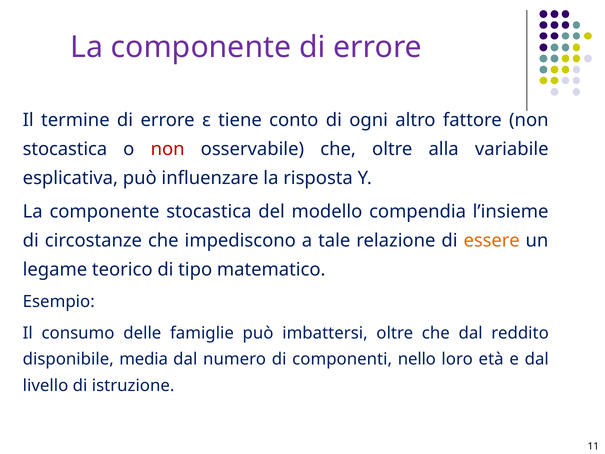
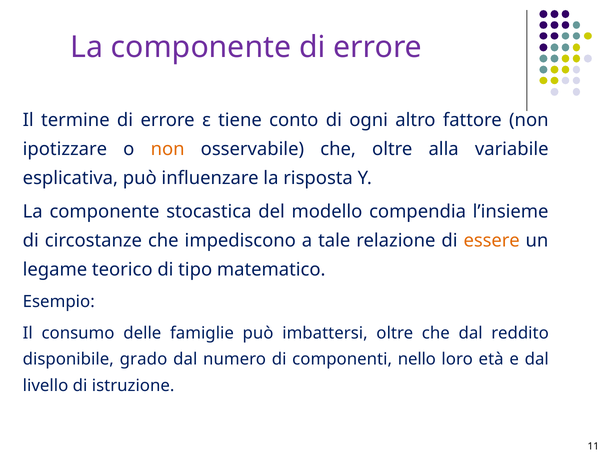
stocastica: stocastica -> ipotizzare (65, 149)
non colour: red -> orange (168, 149)
media: media -> grado (143, 359)
